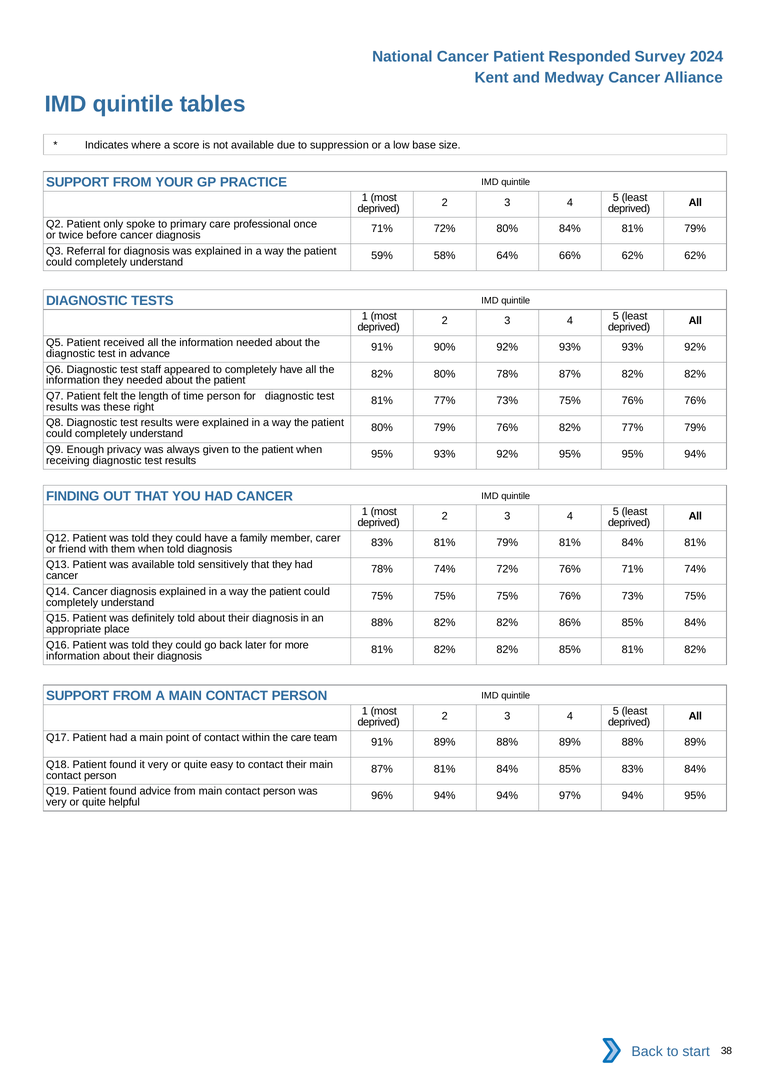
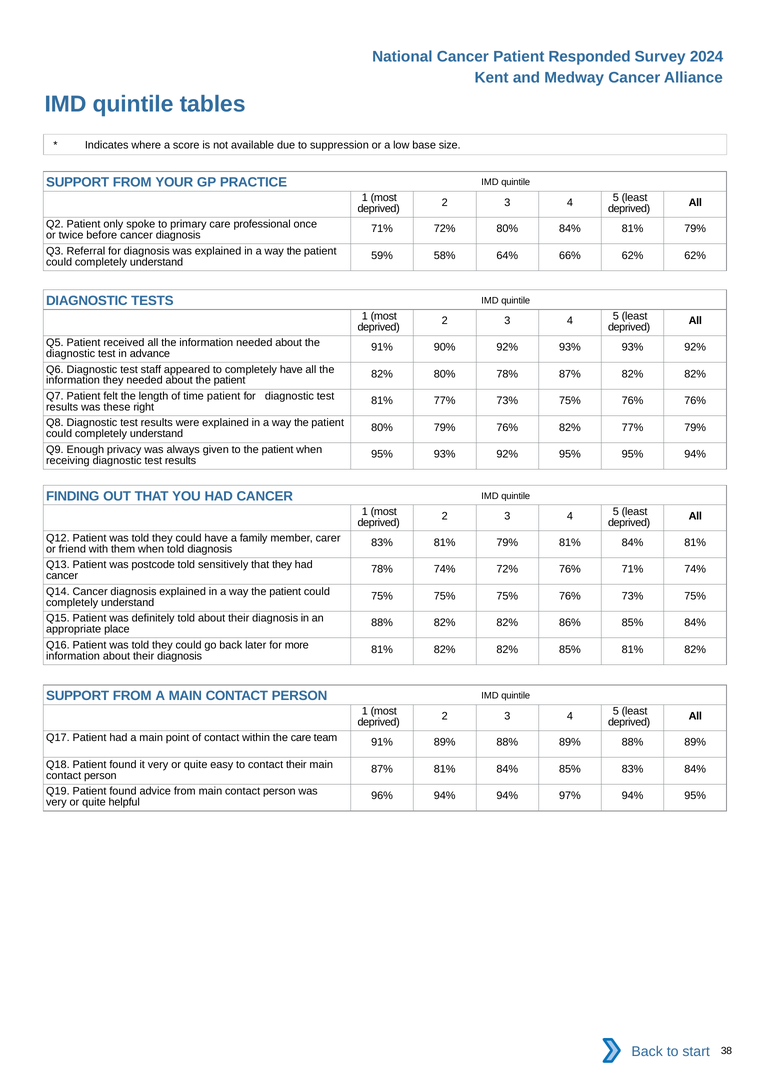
time person: person -> patient (224, 396)
was available: available -> postcode (153, 565)
